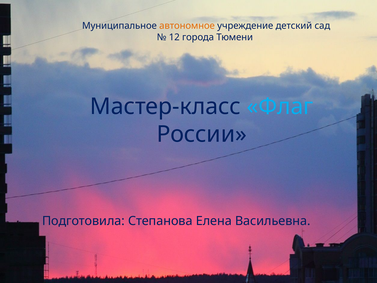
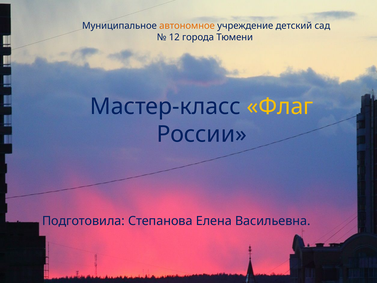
Флаг colour: light blue -> yellow (280, 106)
